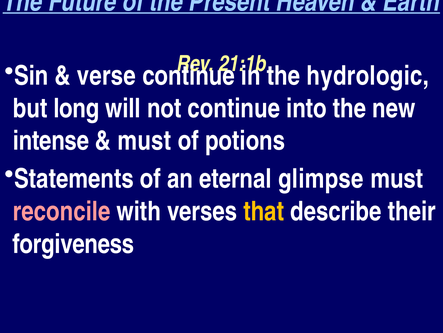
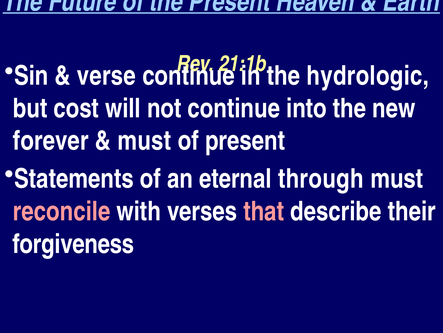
long: long -> cost (76, 108)
intense: intense -> forever (51, 141)
of potions: potions -> present (245, 141)
glimpse: glimpse -> through (321, 179)
that colour: yellow -> pink (264, 211)
